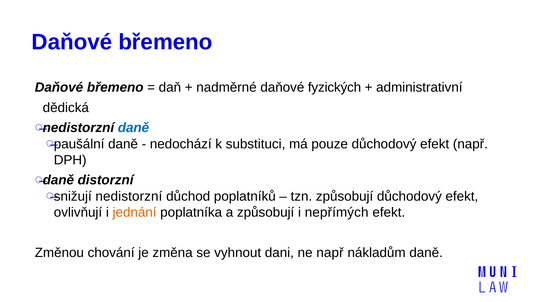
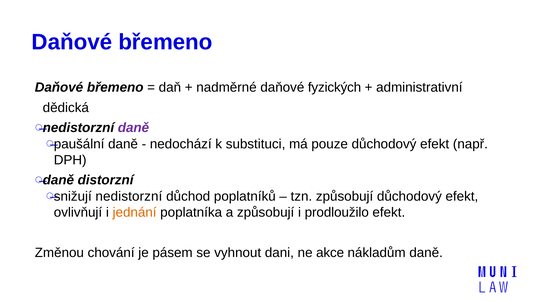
daně colour: blue -> purple (133, 128)
nepřímých: nepřímých -> prodloužilo (337, 212)
změna: změna -> pásem (173, 252)
ne např: např -> akce (330, 252)
